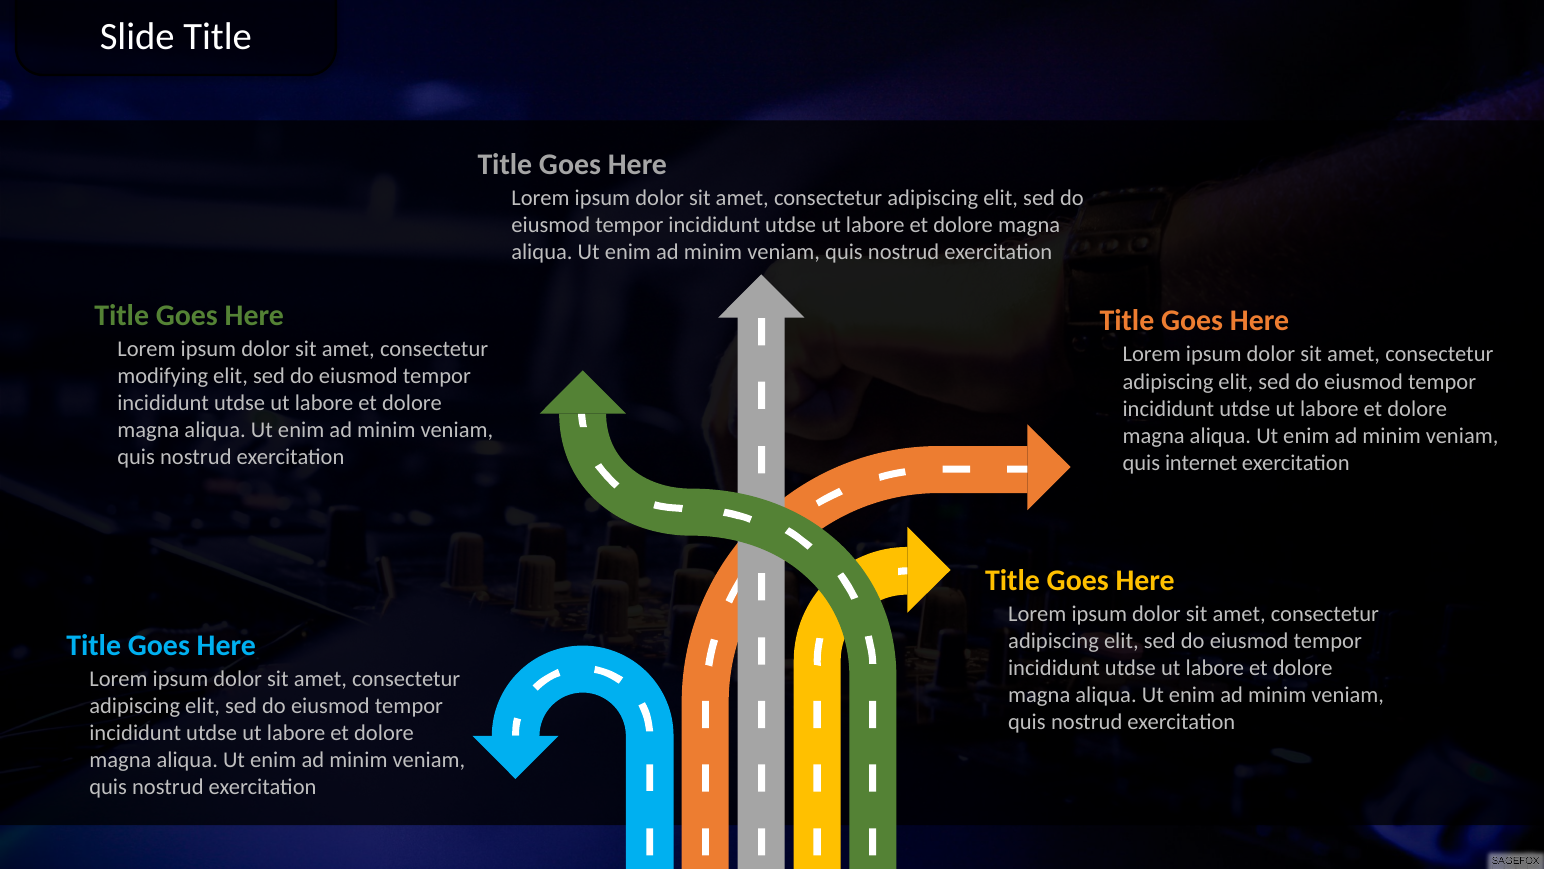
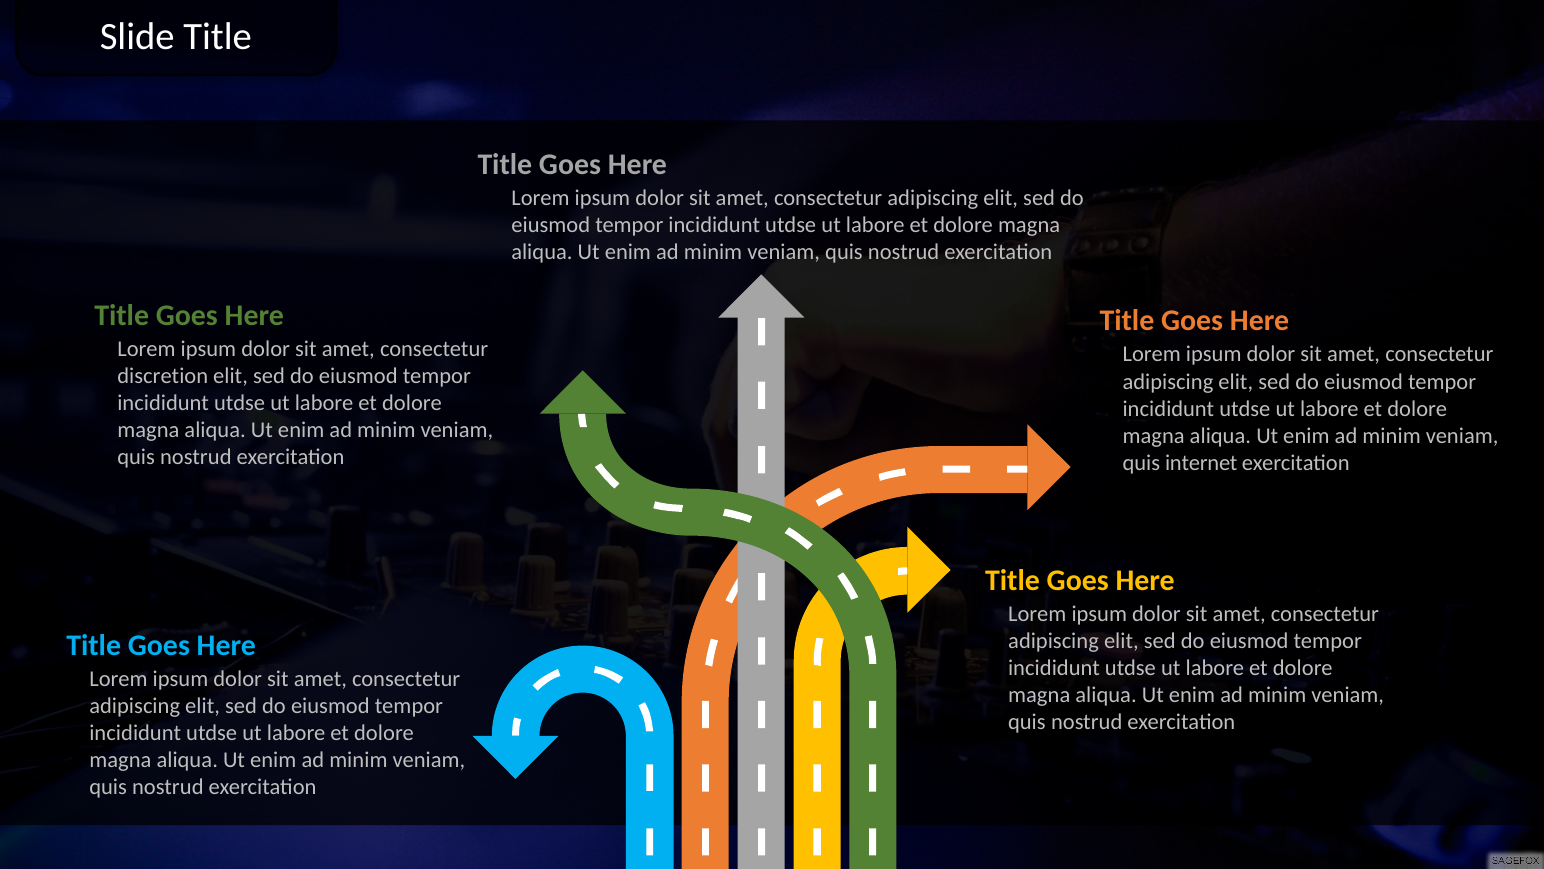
modifying: modifying -> discretion (163, 376)
